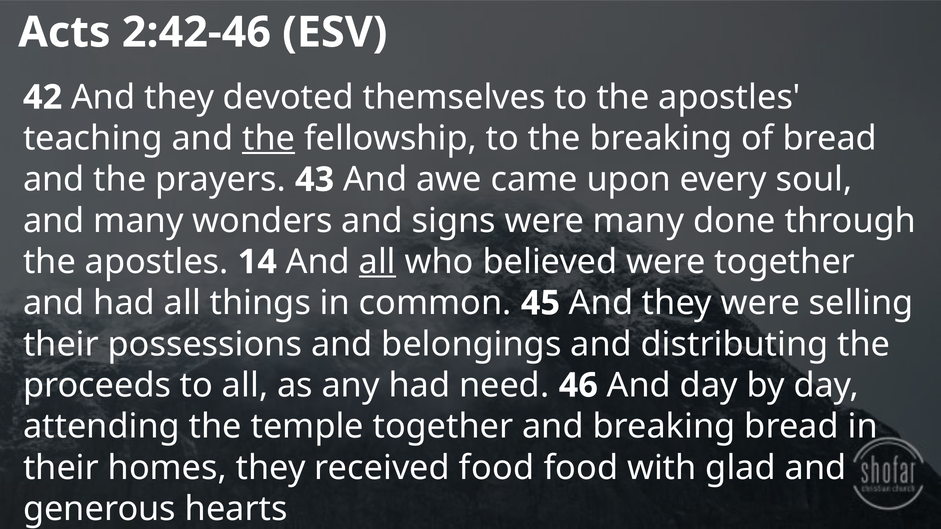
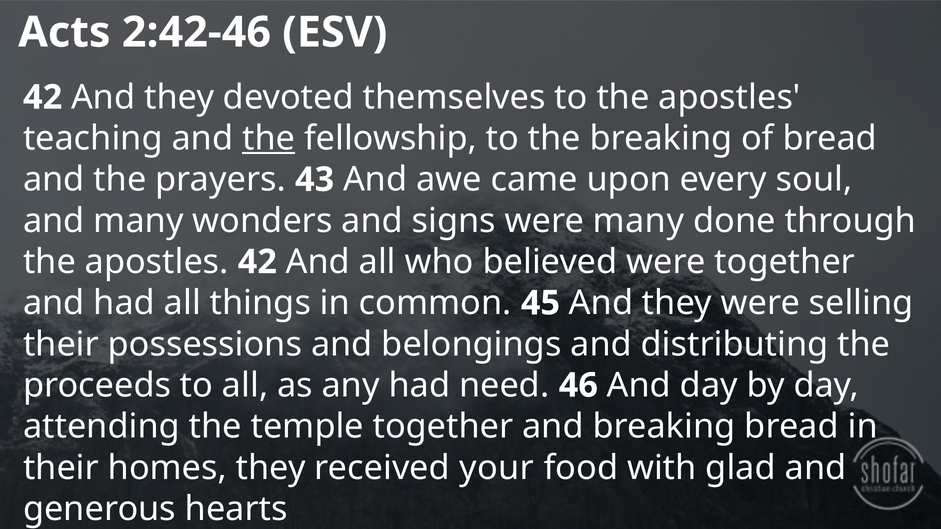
apostles 14: 14 -> 42 (257, 262)
all underline: present -> none (377, 262)
received food: food -> your (497, 468)
